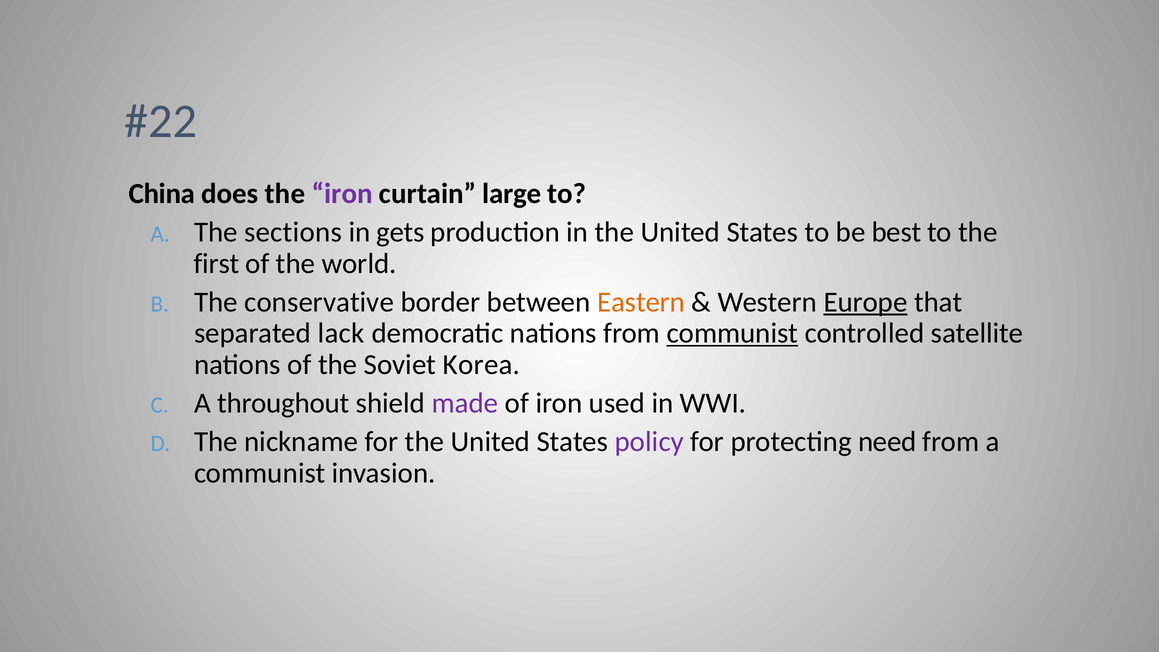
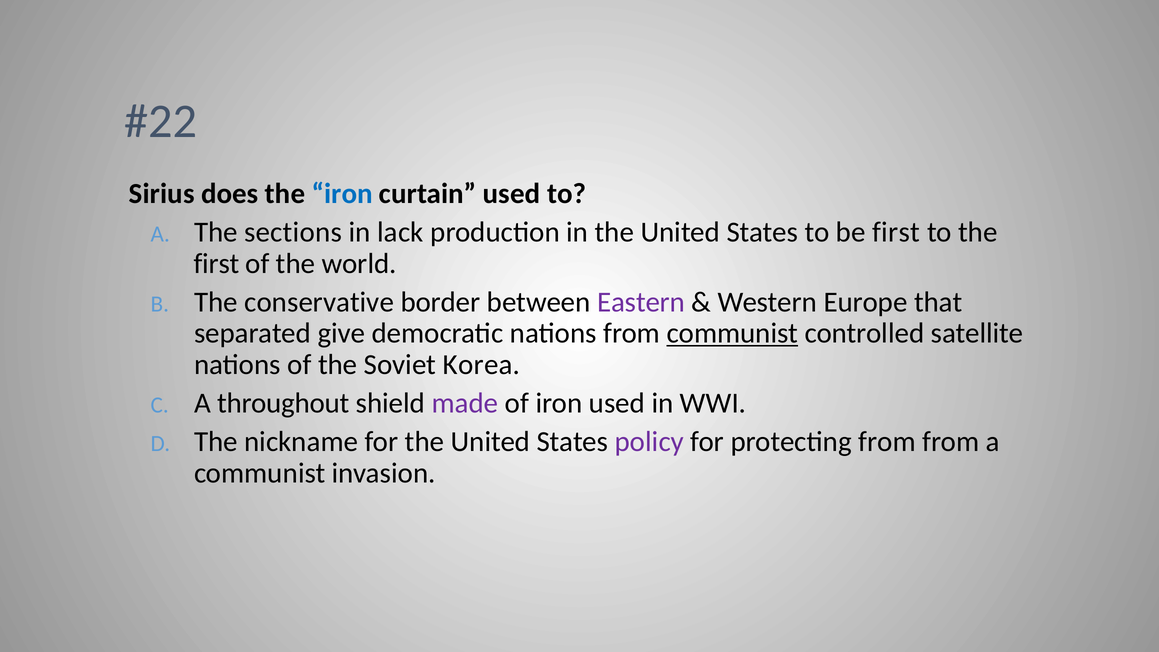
China: China -> Sirius (162, 194)
iron colour: purple -> blue (342, 194)
curtain large: large -> used (512, 194)
gets: gets -> lack (400, 232)
be best: best -> first (896, 232)
Eastern colour: orange -> purple (641, 302)
Europe underline: present -> none (866, 302)
lack: lack -> give (341, 333)
protecting need: need -> from (887, 442)
